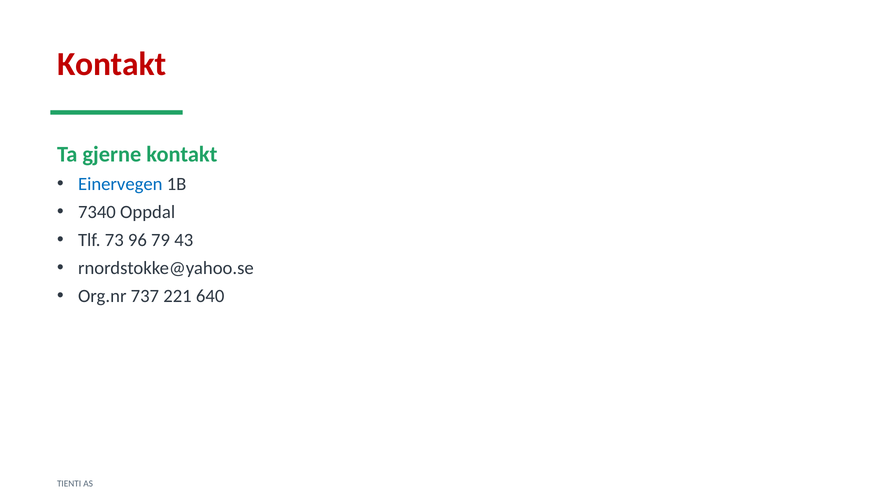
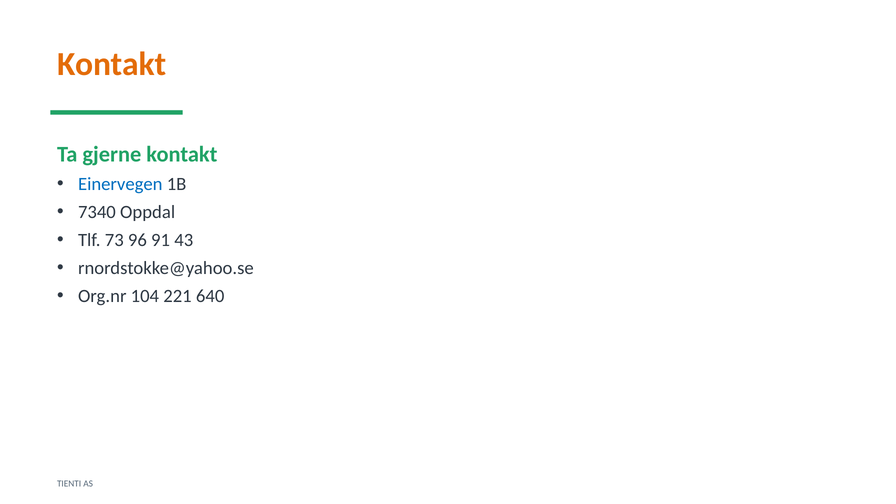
Kontakt colour: red -> orange (112, 64)
79: 79 -> 91 (161, 240)
737: 737 -> 104 (145, 296)
